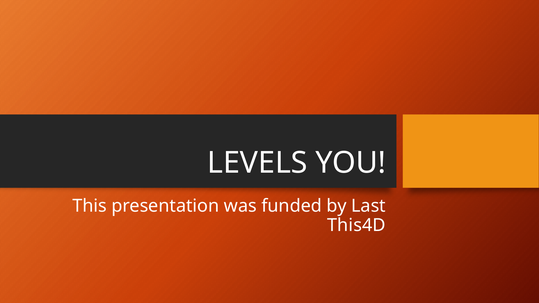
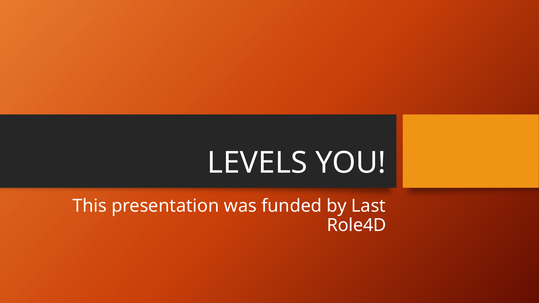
This4D: This4D -> Role4D (357, 225)
